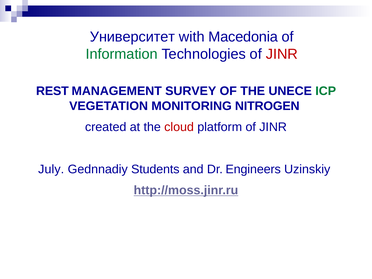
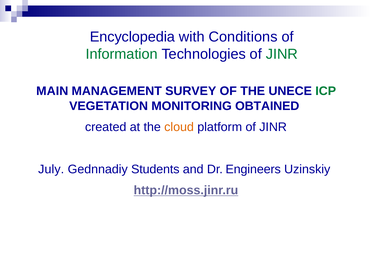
Университет: Университет -> Encyclopedia (132, 37)
Macedonia: Macedonia -> Conditions (243, 37)
JINR colour: red -> green (282, 54)
REST: REST -> MAIN (52, 91)
NITROGEN: NITROGEN -> OBTAINED (267, 106)
cloud colour: red -> orange (179, 127)
